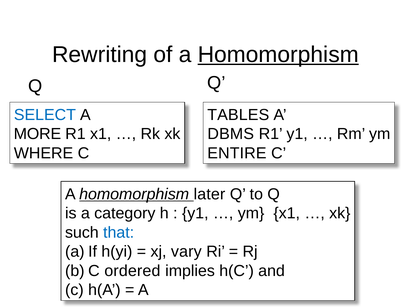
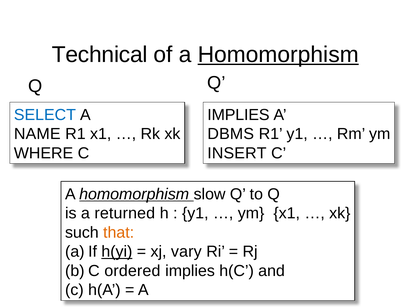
Rewriting: Rewriting -> Technical (100, 55)
TABLES: TABLES -> IMPLIES (238, 115)
MORE: MORE -> NAME (37, 134)
ENTIRE: ENTIRE -> INSERT (237, 153)
later: later -> slow (210, 194)
category: category -> returned (125, 213)
that colour: blue -> orange (119, 233)
h(yi underline: none -> present (117, 252)
